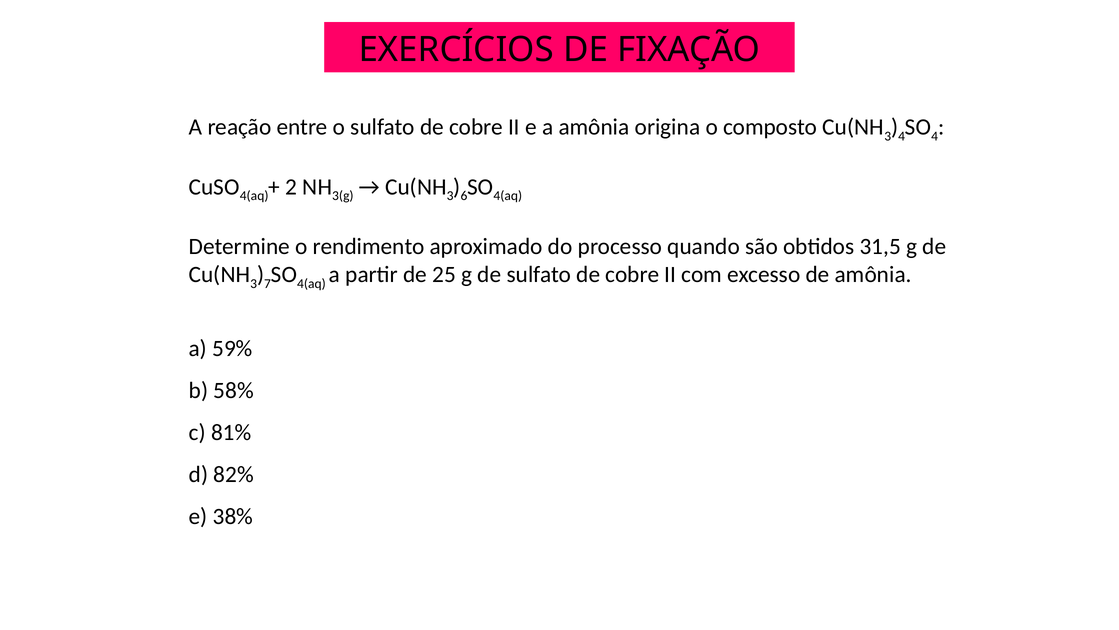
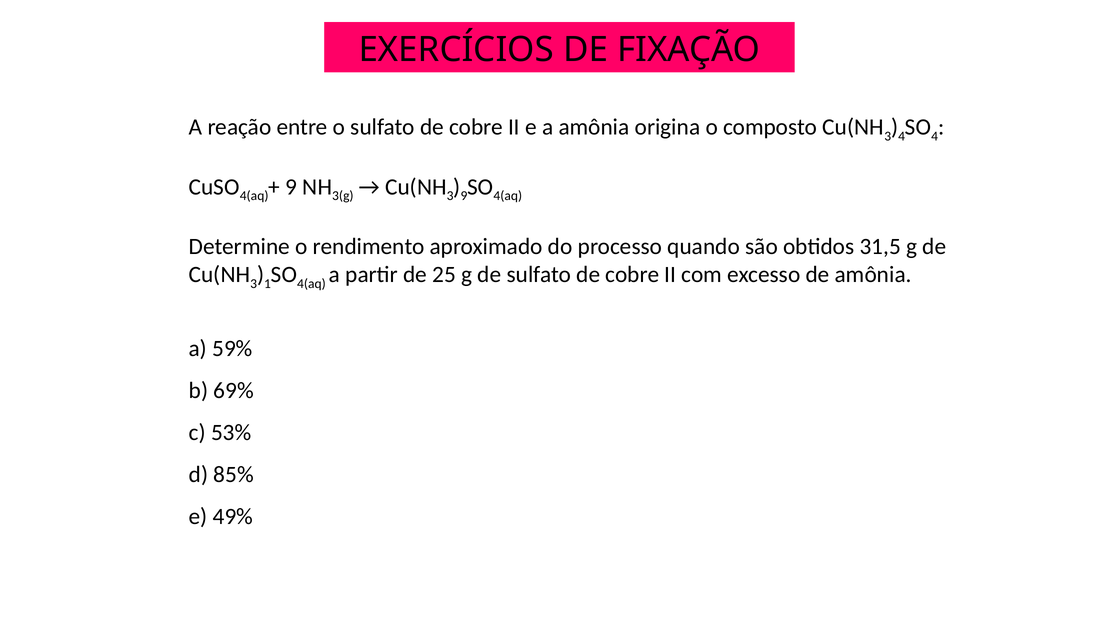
2: 2 -> 9 (291, 187)
6: 6 -> 9 (464, 196)
7: 7 -> 1 (268, 284)
58%: 58% -> 69% (234, 390)
81%: 81% -> 53% (231, 432)
82%: 82% -> 85% (234, 474)
38%: 38% -> 49% (233, 516)
